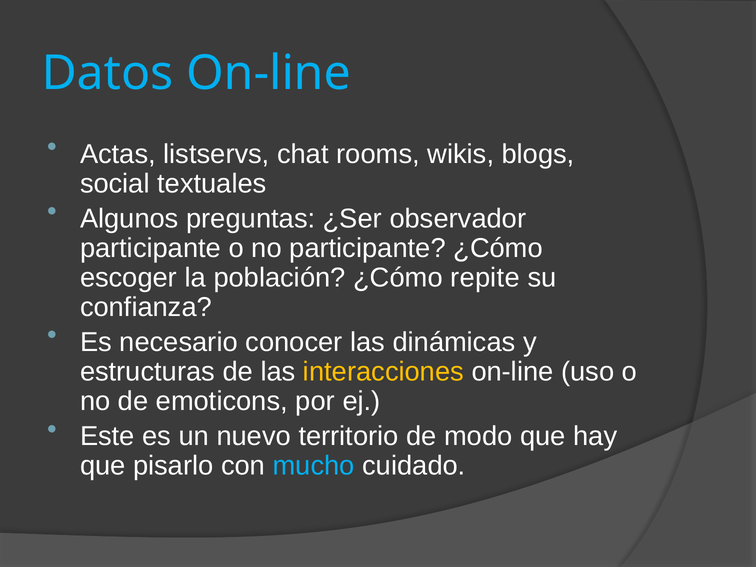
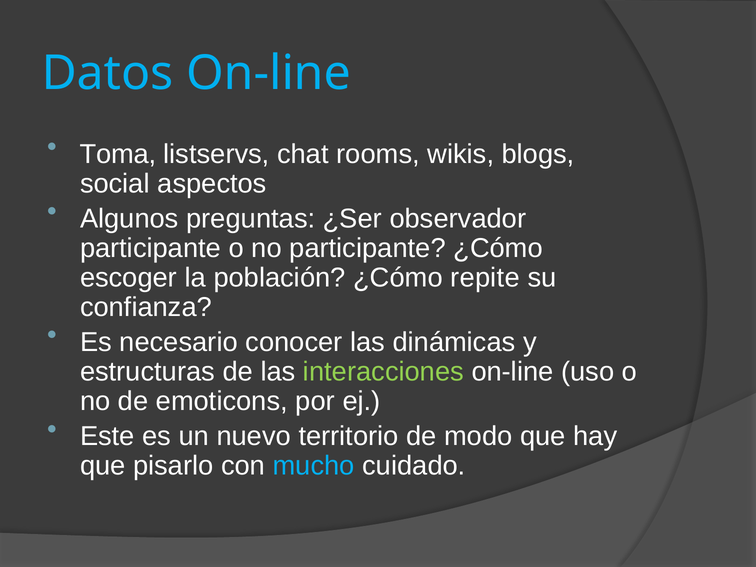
Actas: Actas -> Toma (118, 154)
textuales: textuales -> aspectos (212, 184)
interacciones colour: yellow -> light green (383, 372)
